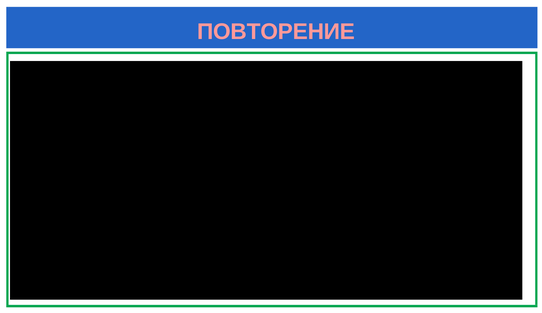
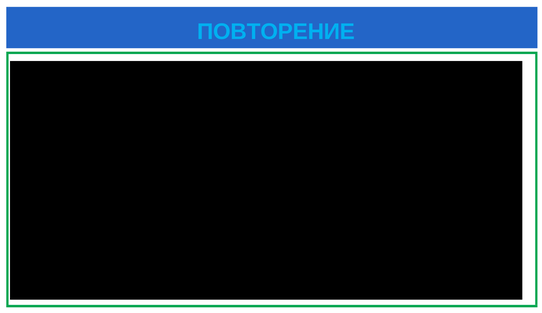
ПОВТОРЕНИЕ colour: pink -> light blue (276, 32)
